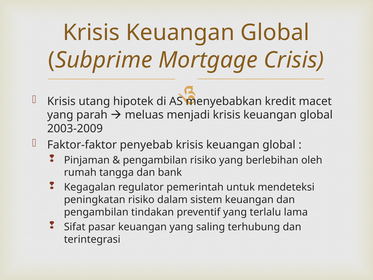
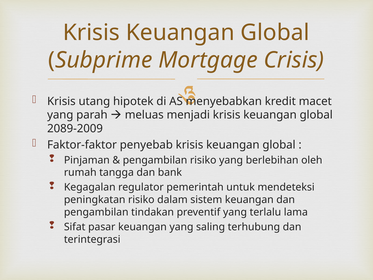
2003-2009: 2003-2009 -> 2089-2009 (75, 129)
